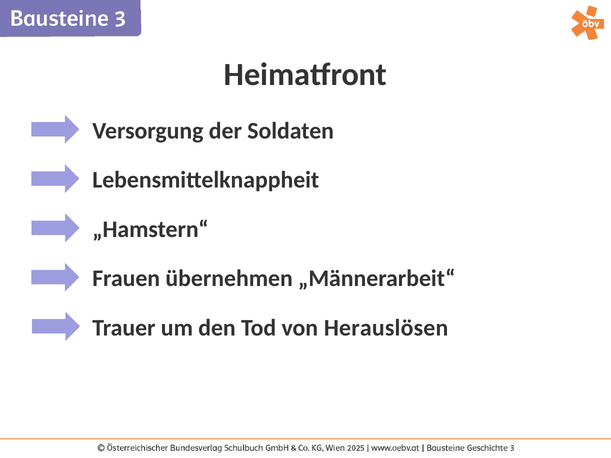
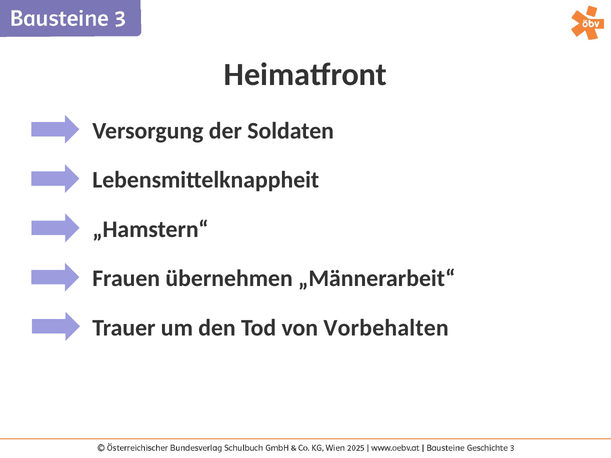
Herauslösen: Herauslösen -> Vorbehalten (386, 328)
